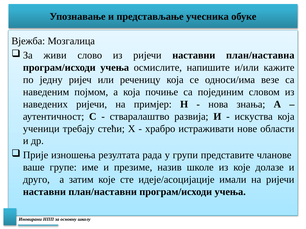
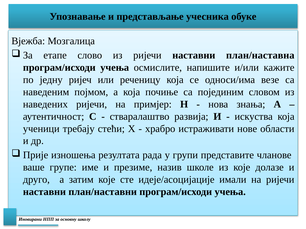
живи: живи -> етапе (55, 55)
